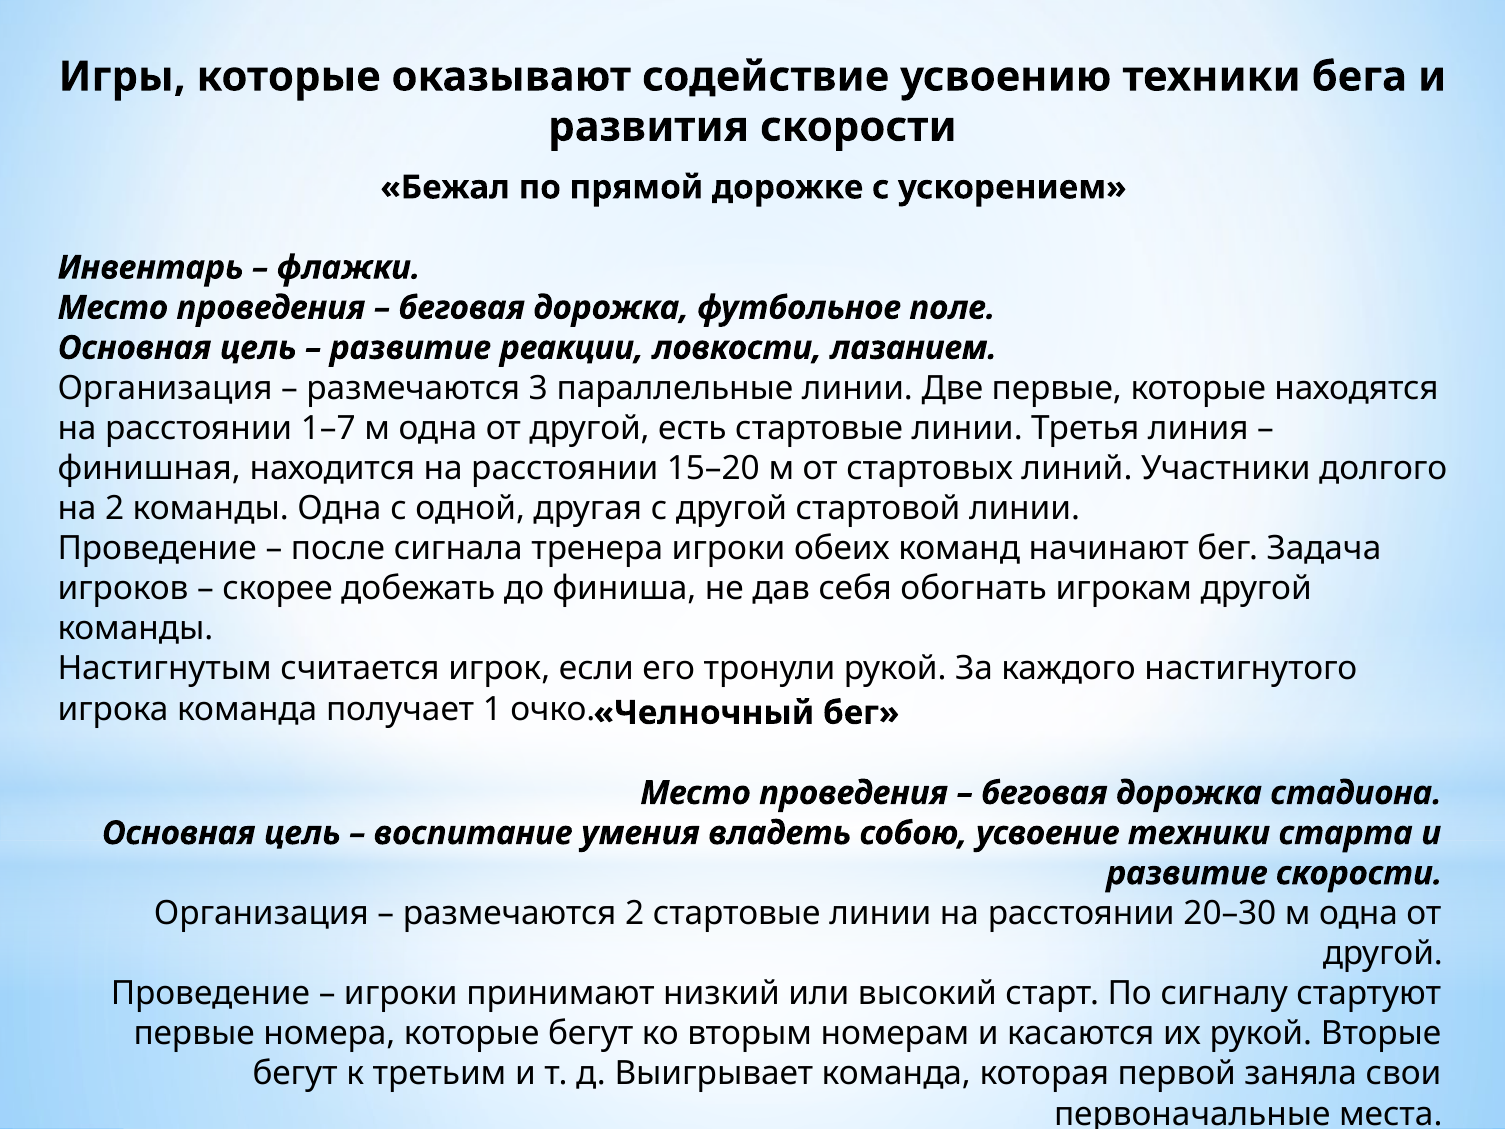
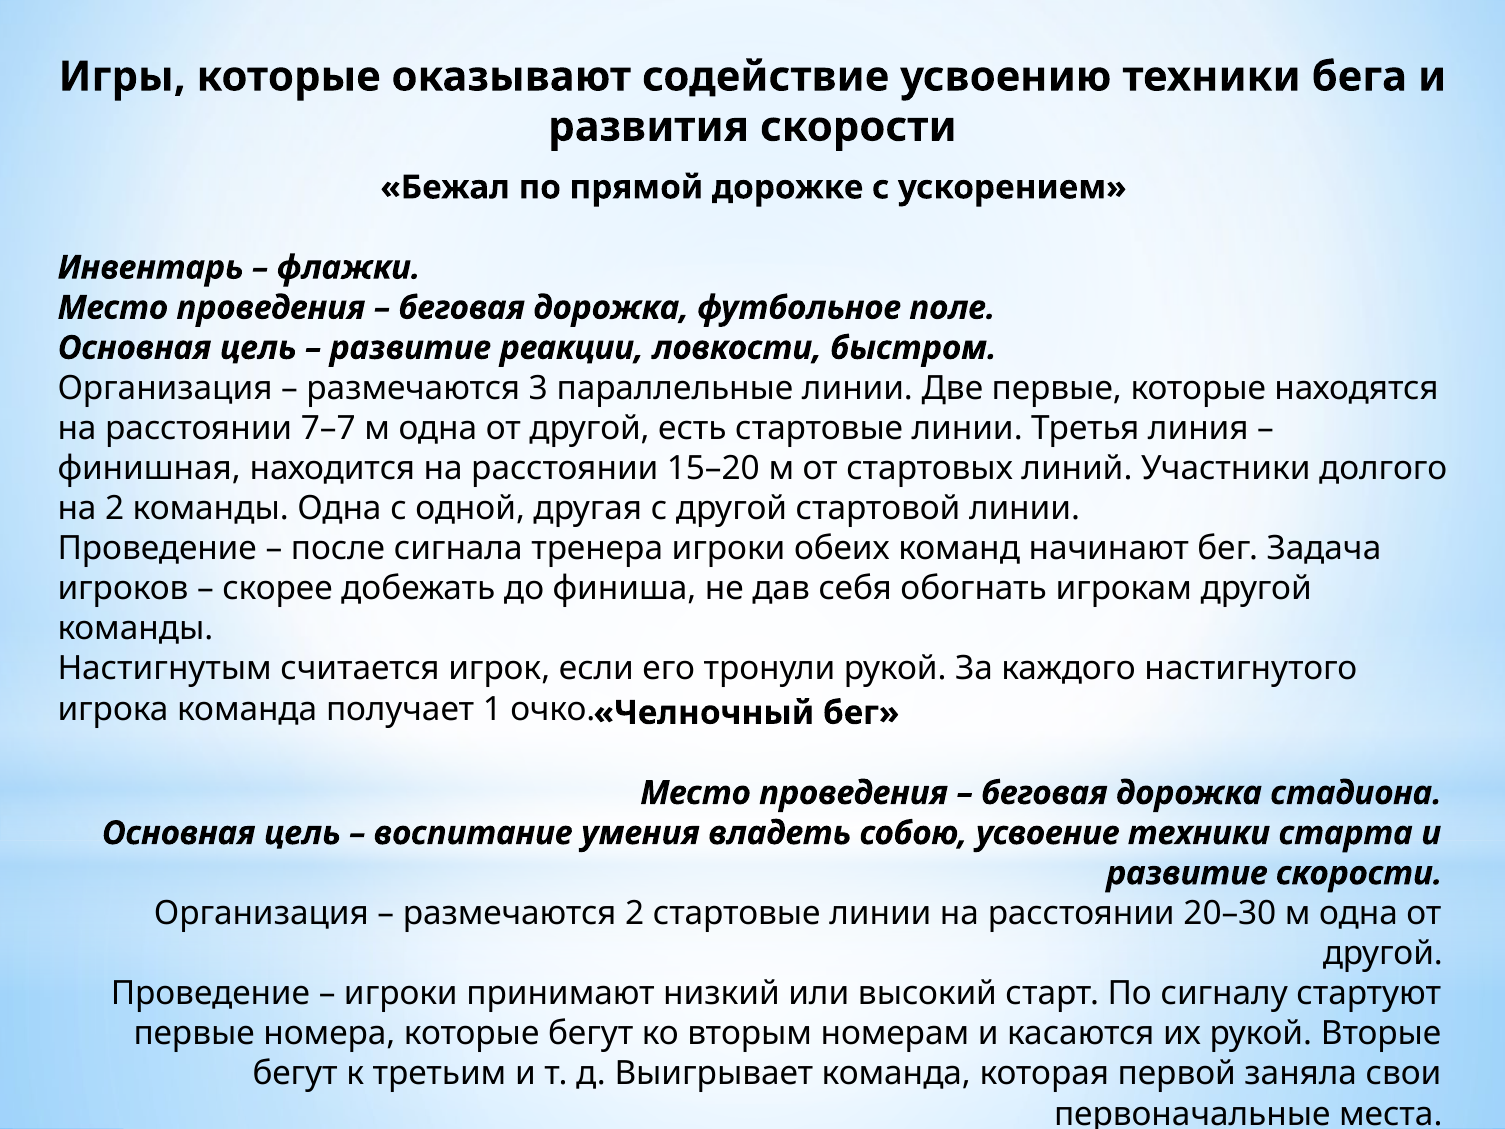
лазанием: лазанием -> быстром (913, 348)
1–7: 1–7 -> 7–7 (328, 428)
